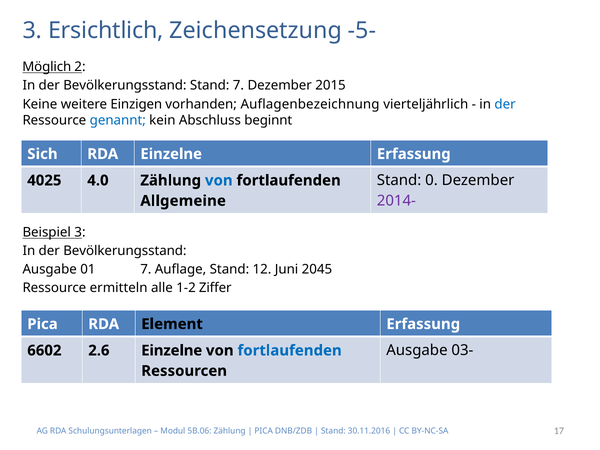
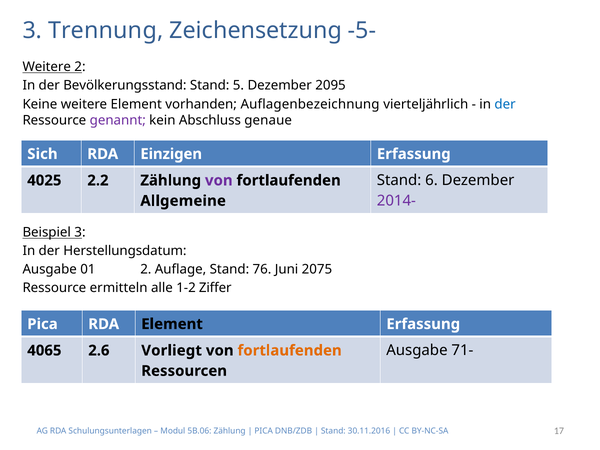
Ersichtlich: Ersichtlich -> Trennung (106, 30)
Möglich: Möglich -> Weitere (47, 67)
Stand 7: 7 -> 5 (238, 85)
2015: 2015 -> 2095 (331, 85)
weitere Einzigen: Einzigen -> Element (136, 104)
genannt colour: blue -> purple (118, 120)
beginnt: beginnt -> genaue (268, 120)
RDA Einzelne: Einzelne -> Einzigen (171, 154)
0: 0 -> 6 (432, 180)
4.0: 4.0 -> 2.2 (98, 180)
von colour: blue -> purple (219, 180)
Bevölkerungsstand: Bevölkerungsstand -> Herstellungsdatum (125, 251)
01 7: 7 -> 2 (146, 269)
12: 12 -> 76 (262, 269)
2045: 2045 -> 2075 (317, 269)
03-: 03- -> 71- (462, 351)
6602: 6602 -> 4065 (44, 351)
2.6 Einzelne: Einzelne -> Vorliegt (172, 351)
fortlaufenden colour: blue -> orange (290, 351)
